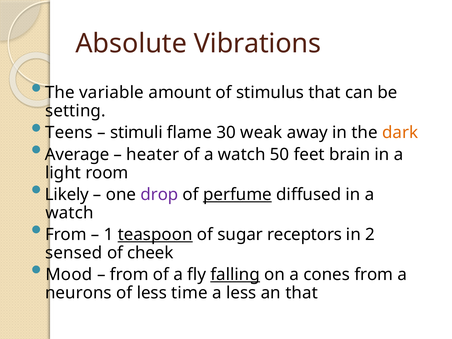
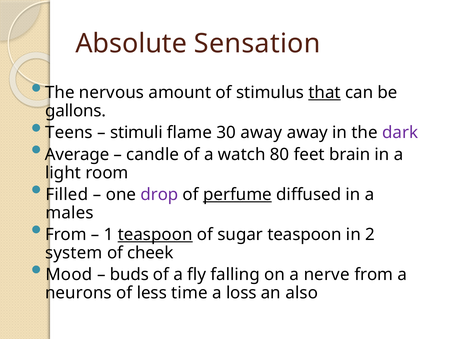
Vibrations: Vibrations -> Sensation (257, 44)
variable: variable -> nervous (112, 93)
that underline: none -> present (325, 93)
setting: setting -> gallons (76, 111)
30 weak: weak -> away (261, 133)
dark colour: orange -> purple (400, 133)
heater: heater -> candle (153, 154)
50: 50 -> 80 (280, 154)
Likely: Likely -> Filled (67, 194)
watch: watch -> males (69, 213)
sugar receptors: receptors -> teaspoon (305, 235)
sensed: sensed -> system (74, 253)
from: from -> buds (129, 275)
falling underline: present -> none (235, 275)
cones: cones -> nerve (327, 275)
a less: less -> loss (241, 293)
an that: that -> also (302, 293)
